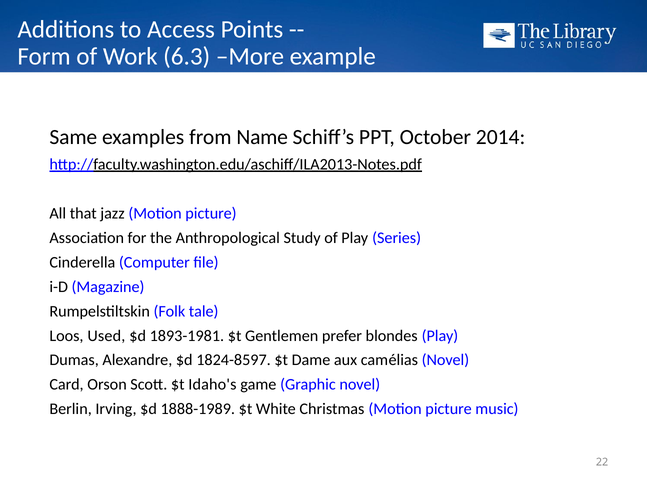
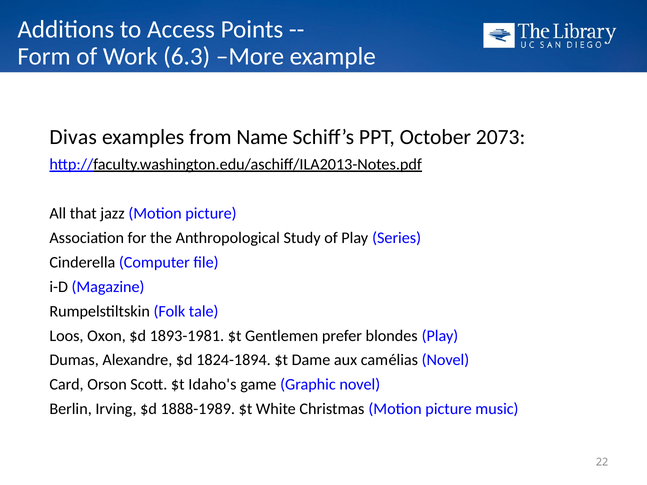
Same: Same -> Divas (73, 137)
2014: 2014 -> 2073 (501, 137)
Used: Used -> Oxon (107, 336)
1824-8597: 1824-8597 -> 1824-1894 (234, 360)
